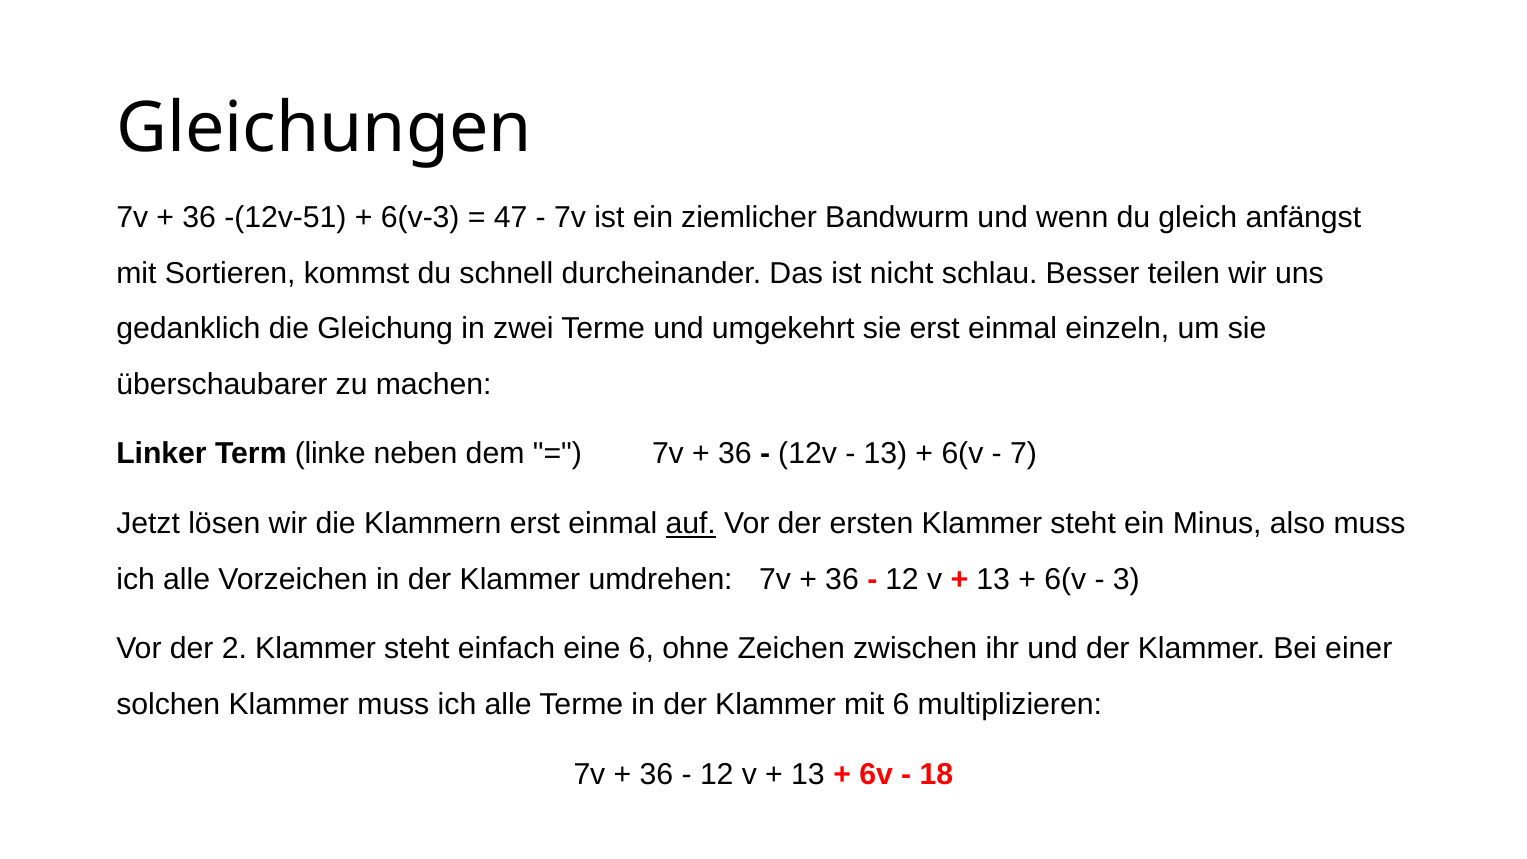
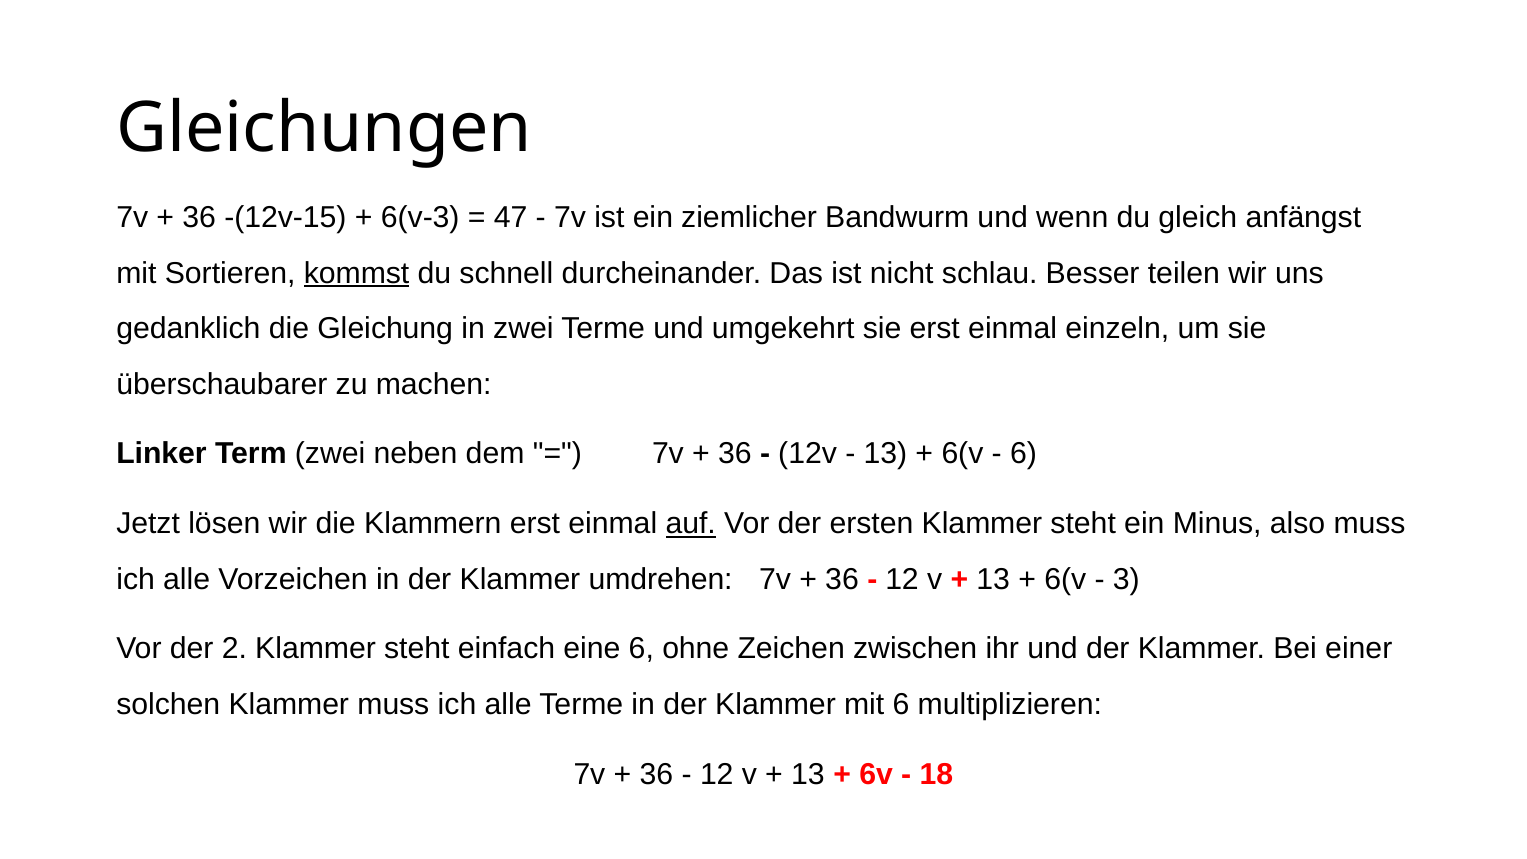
-(12v-51: -(12v-51 -> -(12v-15 (285, 218)
kommst underline: none -> present (357, 273)
Term linke: linke -> zwei (330, 454)
7: 7 -> 6 (1023, 454)
